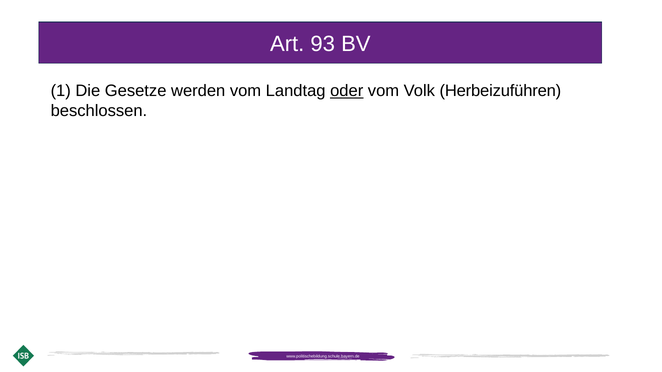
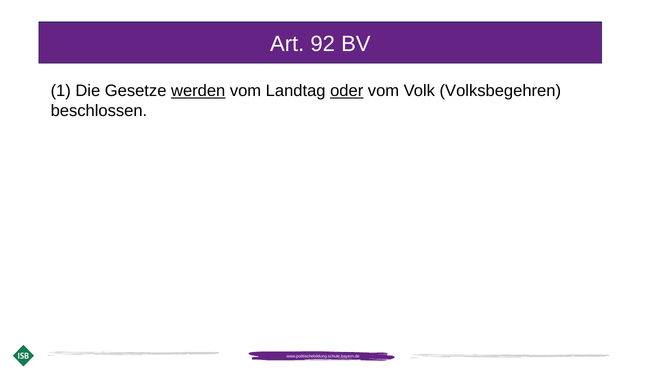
93: 93 -> 92 (323, 44)
werden underline: none -> present (198, 91)
Herbeizuführen: Herbeizuführen -> Volksbegehren (500, 91)
